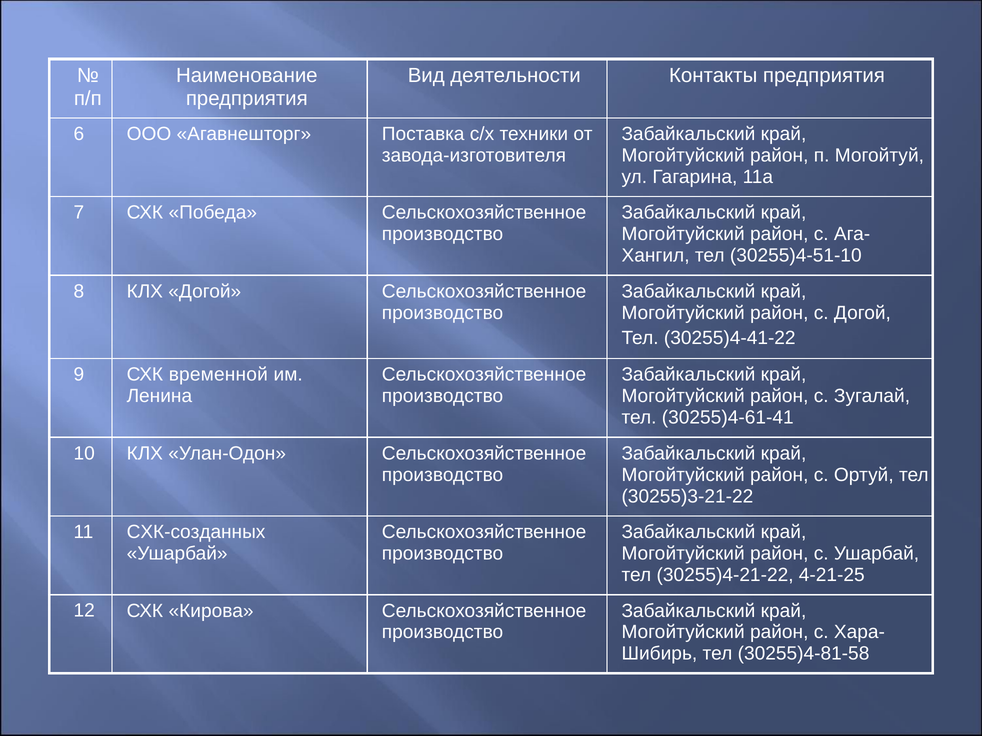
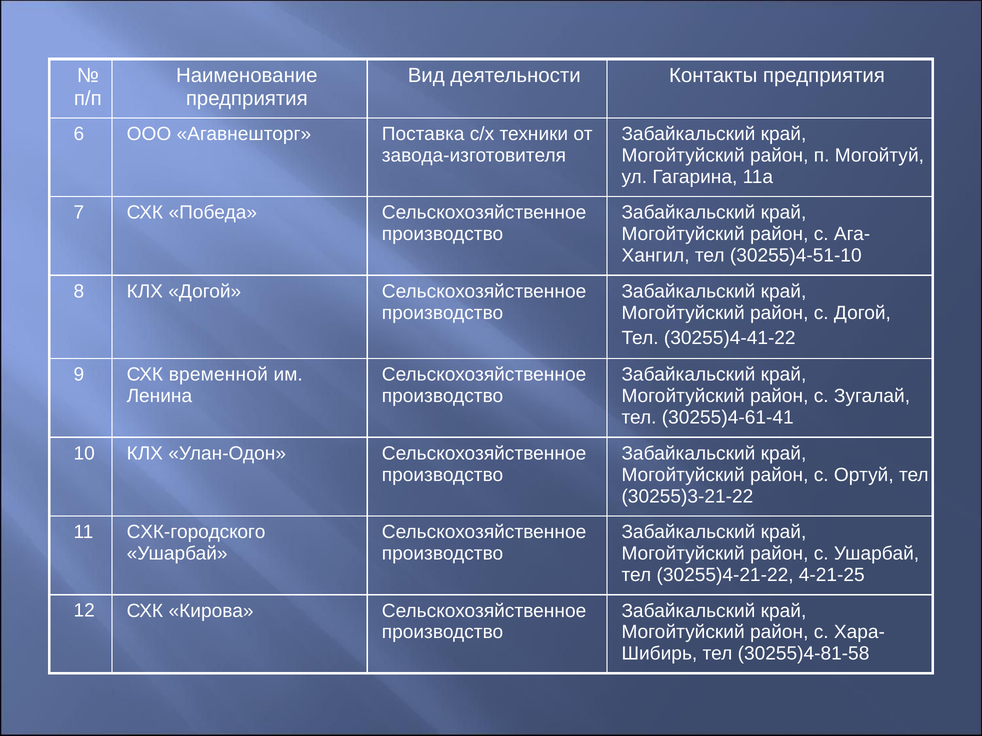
СХК-созданных: СХК-созданных -> СХК-городского (196, 532)
